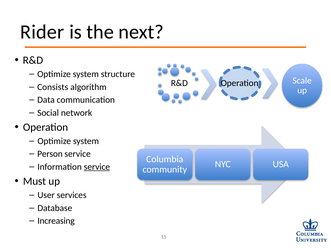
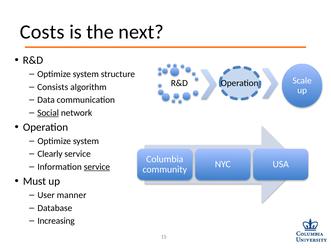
Rider: Rider -> Costs (42, 32)
Social underline: none -> present (48, 113)
Person: Person -> Clearly (50, 154)
services: services -> manner (72, 195)
